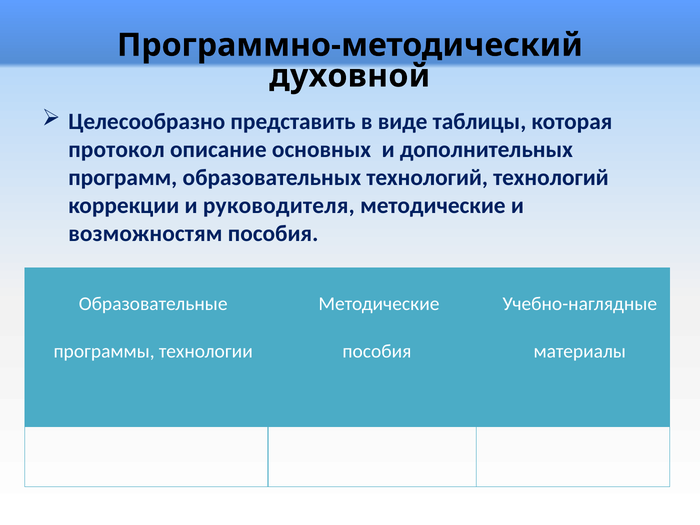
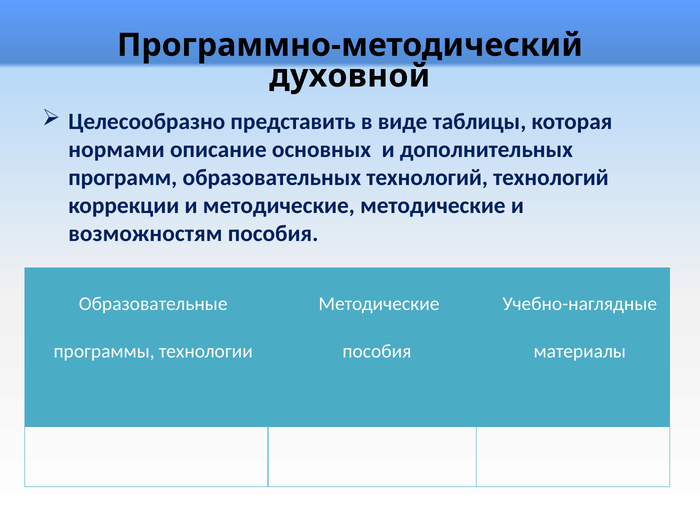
протокол: протокол -> нормами (116, 150)
и руководителя: руководителя -> методические (279, 206)
